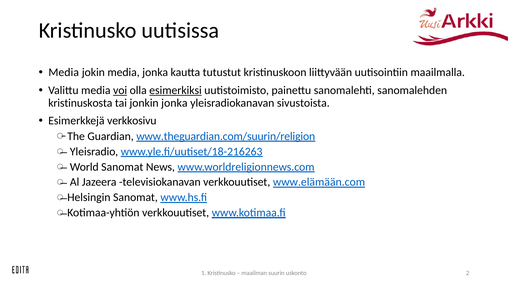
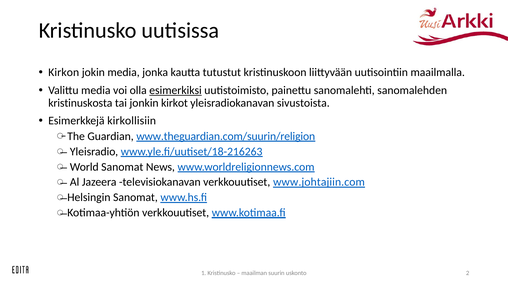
Media: Media -> Kirkon (64, 72)
voi underline: present -> none (120, 90)
jonkin jonka: jonka -> kirkot (175, 103)
verkkosivu: verkkosivu -> kirkollisiin (132, 121)
www.elämään.com: www.elämään.com -> www.johtajiin.com (319, 182)
